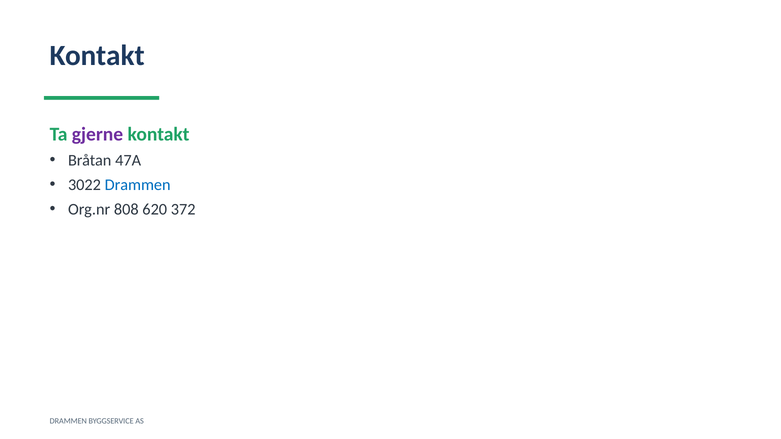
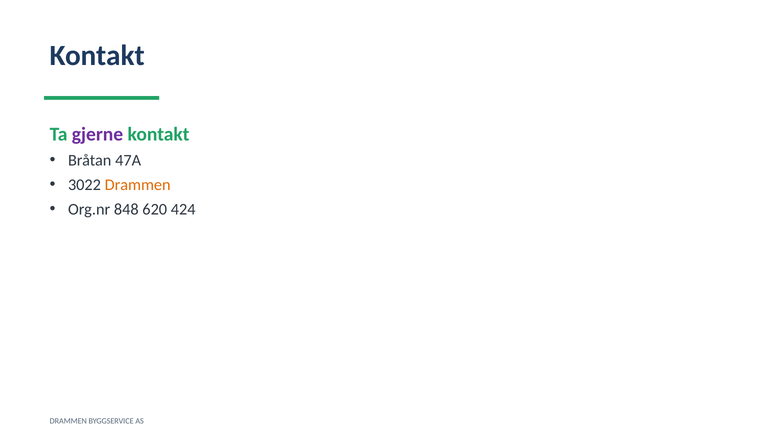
Drammen colour: blue -> orange (138, 185)
808: 808 -> 848 (126, 209)
372: 372 -> 424 (183, 209)
